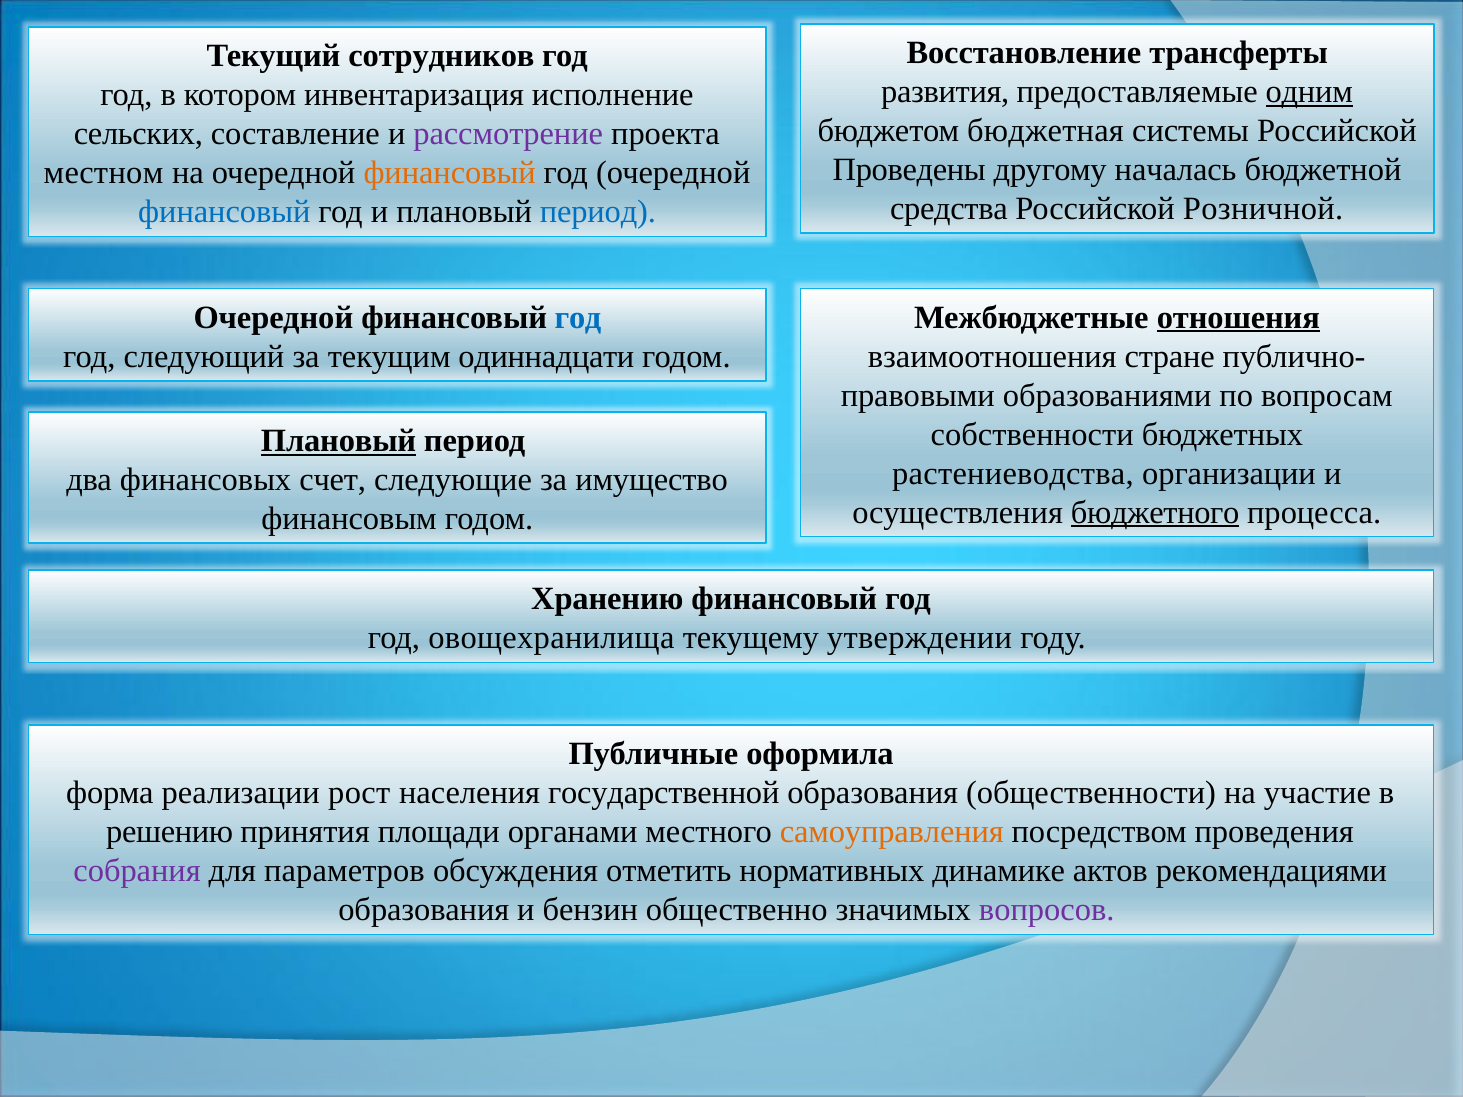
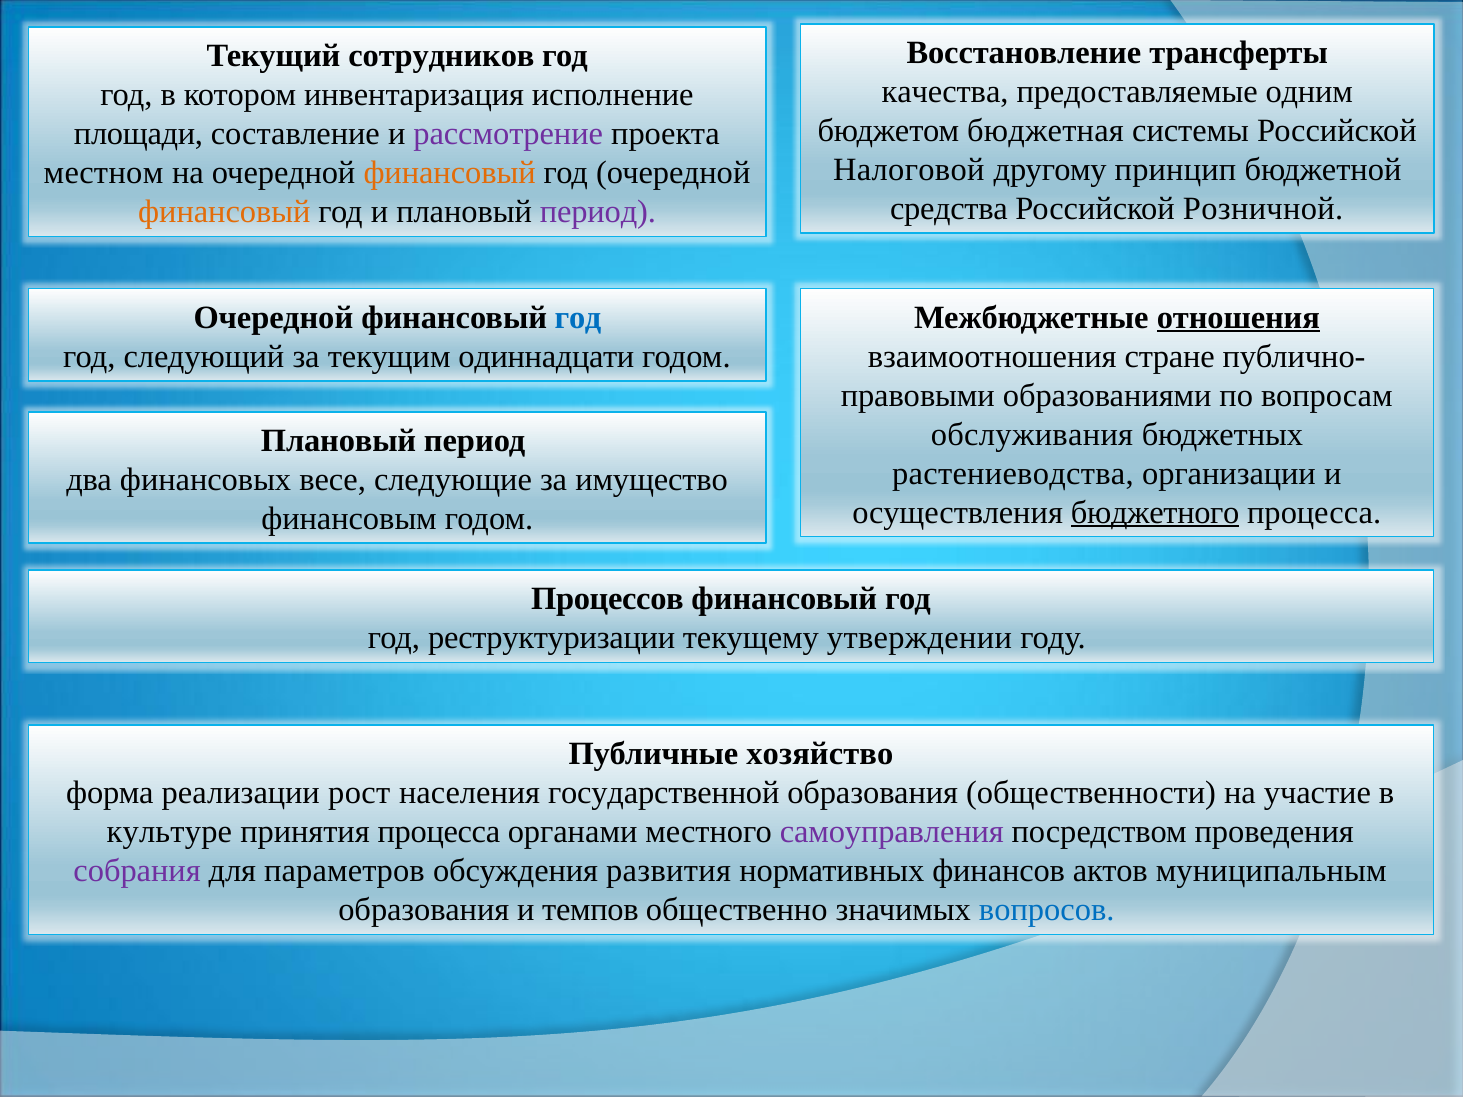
развития: развития -> качества (945, 92)
одним underline: present -> none (1309, 92)
сельских: сельских -> площади (138, 134)
Проведены: Проведены -> Налоговой (909, 170)
началась: началась -> принцип (1175, 170)
финансовый colour: blue -> orange (224, 212)
период colour: blue -> purple (598, 212)
собственности: собственности -> обслуживания (1032, 434)
Плановый underline: present -> none (339, 441)
счет: счет -> весе (333, 480)
Хранению: Хранению -> Процессов (607, 599)
овощехранилища: овощехранилища -> реструктуризации (552, 638)
оформила: оформила -> хозяйство (820, 754)
решению: решению -> культуре (169, 832)
принятия площади: площади -> процесса (439, 832)
самоуправления colour: orange -> purple (892, 832)
отметить: отметить -> развития (669, 871)
динамике: динамике -> финансов (999, 871)
рекомендациями: рекомендациями -> муниципальным (1271, 871)
бензин: бензин -> темпов (590, 910)
вопросов colour: purple -> blue (1047, 910)
